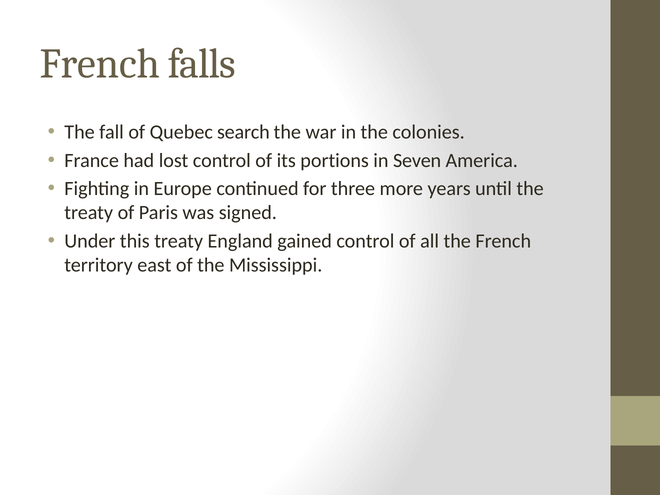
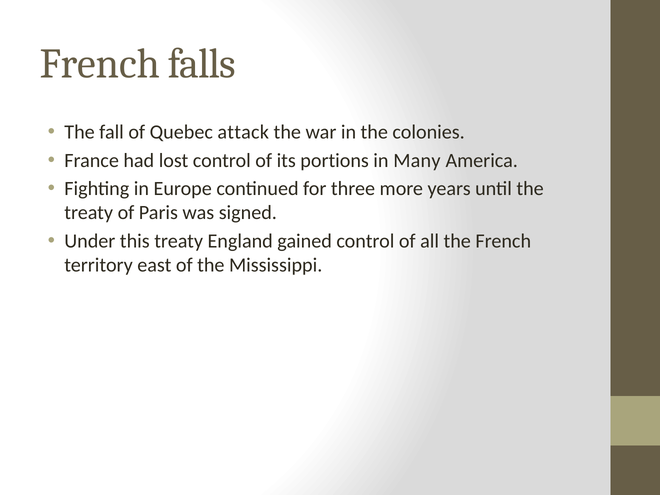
search: search -> attack (243, 132)
Seven: Seven -> Many (417, 160)
